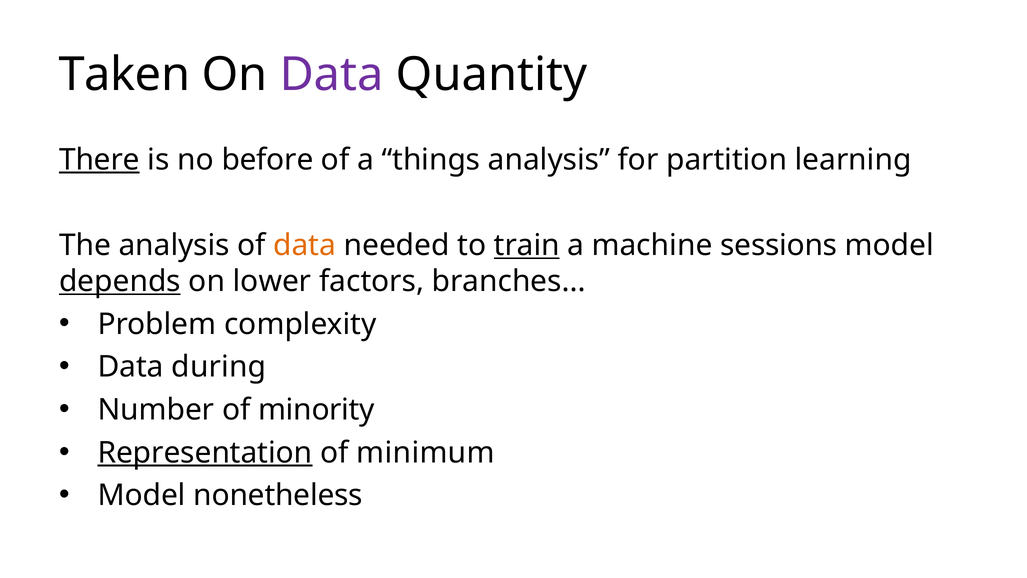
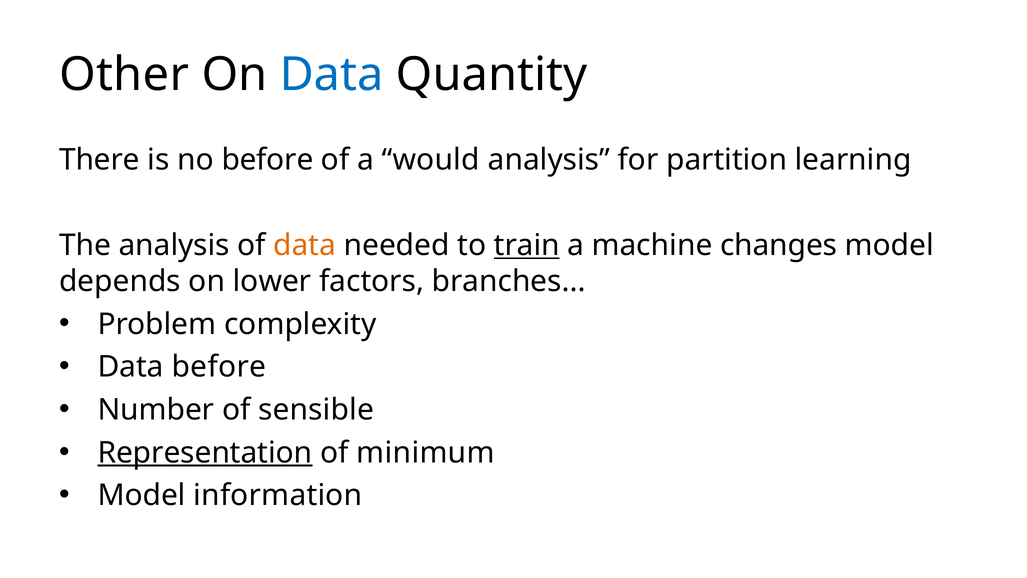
Taken: Taken -> Other (124, 75)
Data colour: purple -> blue (332, 75)
There underline: present -> none (99, 160)
things: things -> would (431, 160)
sessions: sessions -> changes (779, 245)
depends underline: present -> none (120, 281)
Data during: during -> before (219, 367)
minority: minority -> sensible (316, 410)
nonetheless: nonetheless -> information (278, 495)
